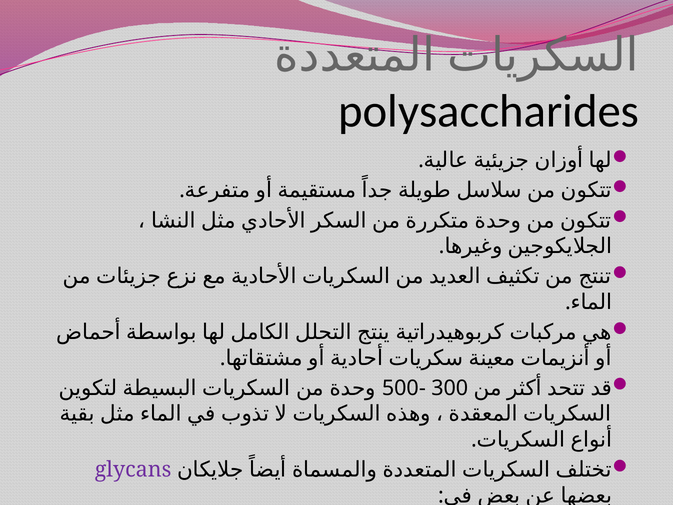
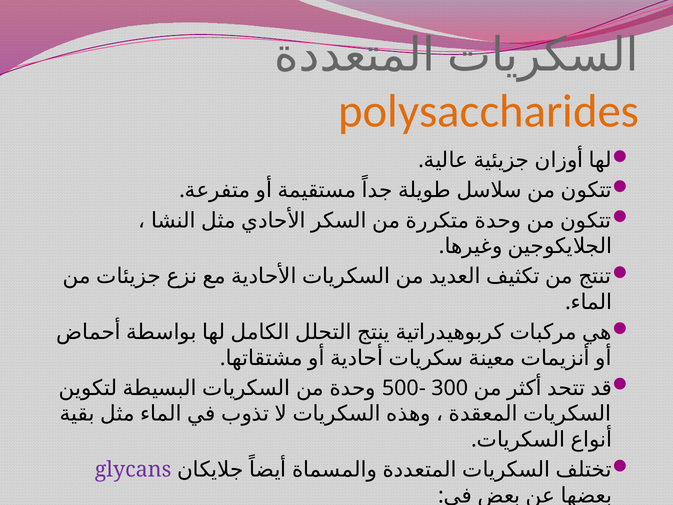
polysaccharides colour: black -> orange (489, 111)
